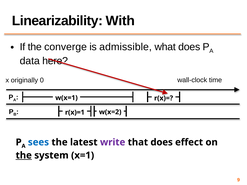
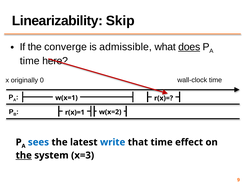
With: With -> Skip (120, 21)
does underline: none -> present (189, 47)
data: data -> time (30, 61)
write colour: purple -> blue (113, 142)
that does: does -> time (162, 142)
x=1: x=1 -> x=3 (83, 156)
